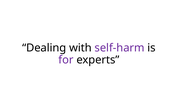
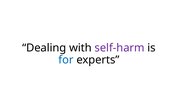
for colour: purple -> blue (66, 60)
